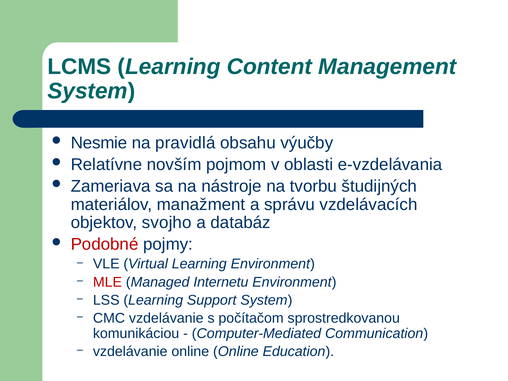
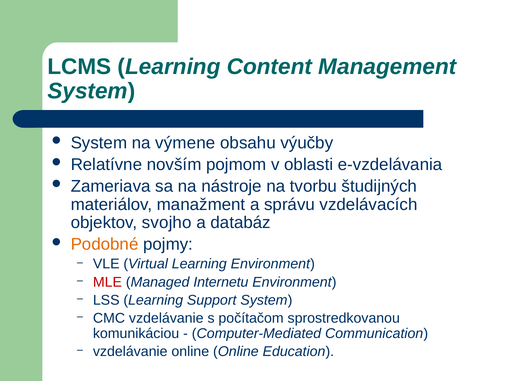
Nesmie: Nesmie -> System (99, 143)
pravidlá: pravidlá -> výmene (185, 143)
Podobné colour: red -> orange (105, 244)
